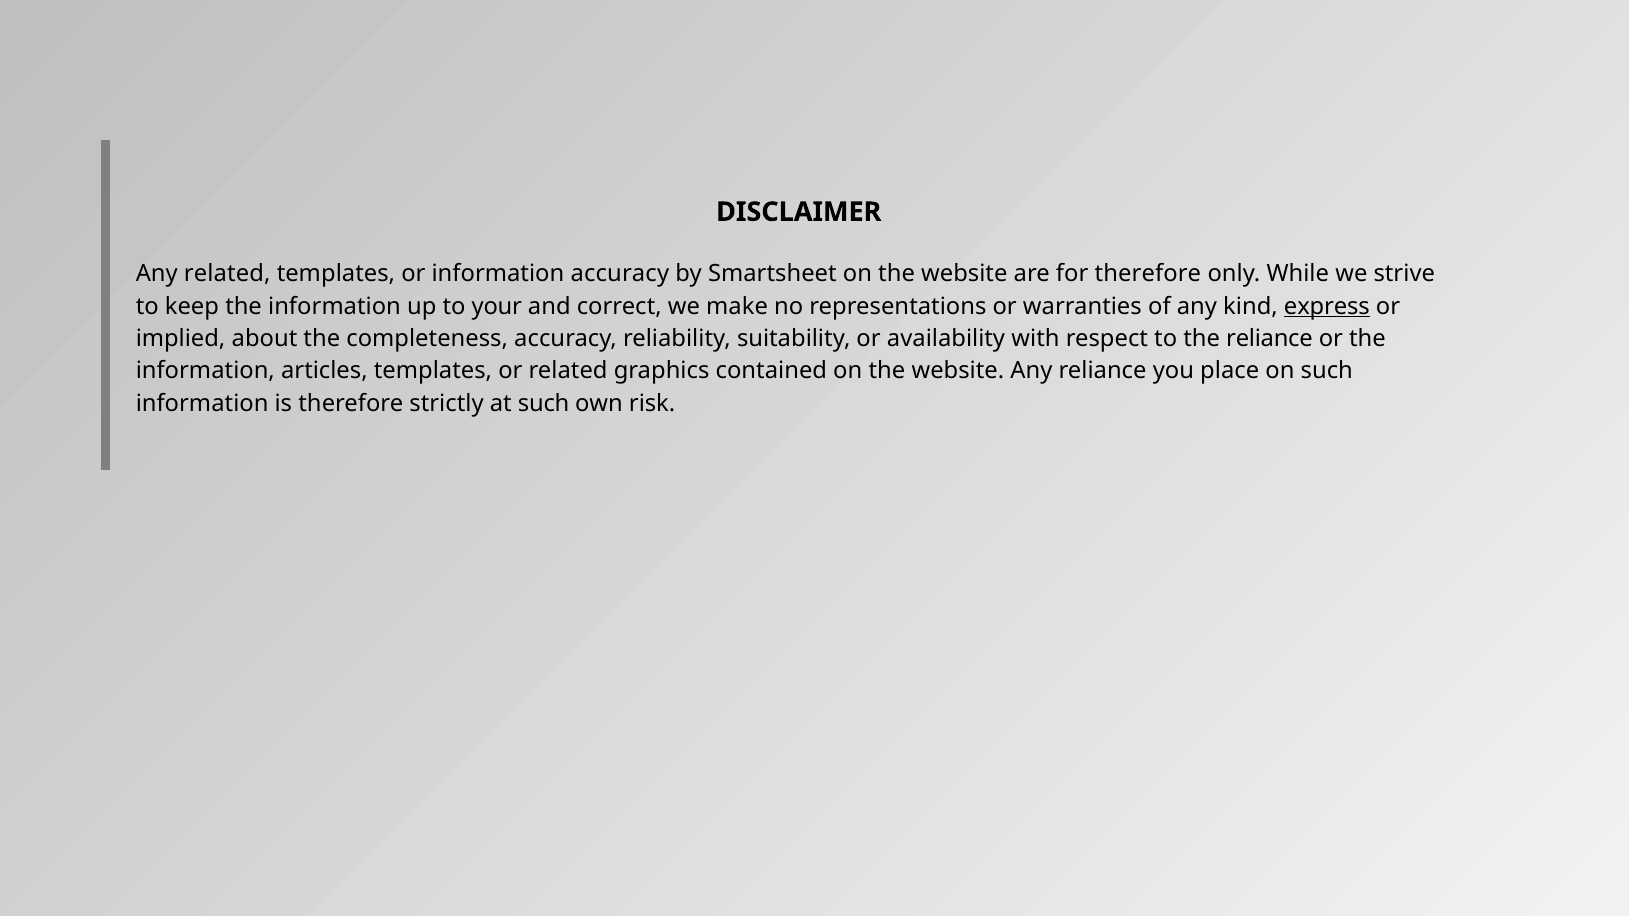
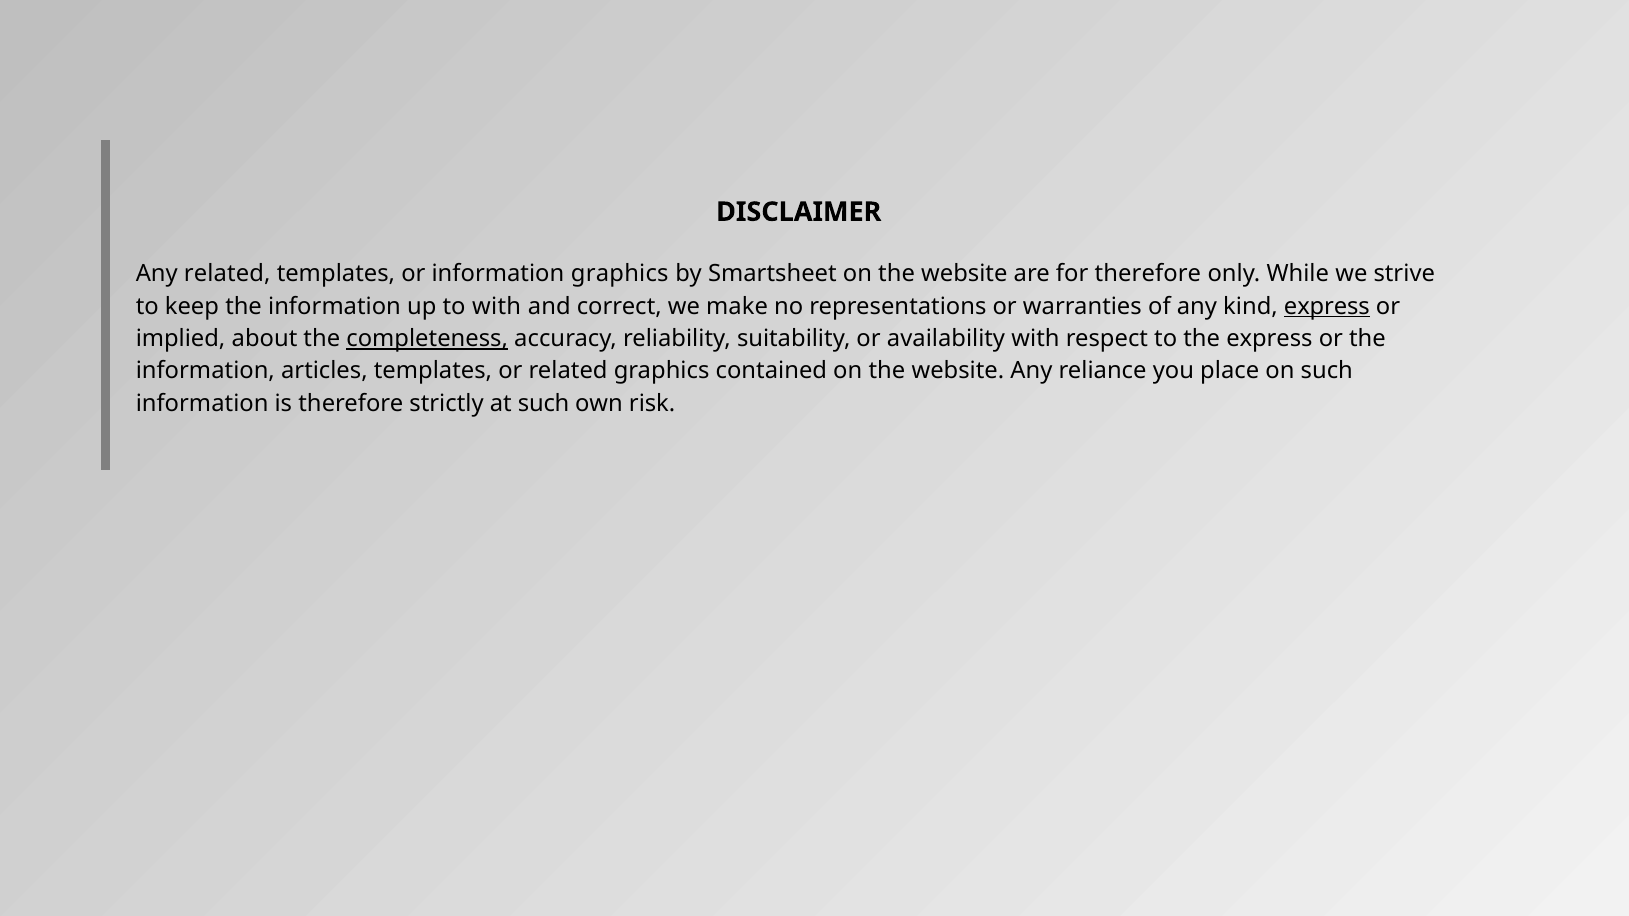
information accuracy: accuracy -> graphics (620, 274)
to your: your -> with (497, 307)
completeness underline: none -> present (427, 339)
the reliance: reliance -> express (1269, 339)
